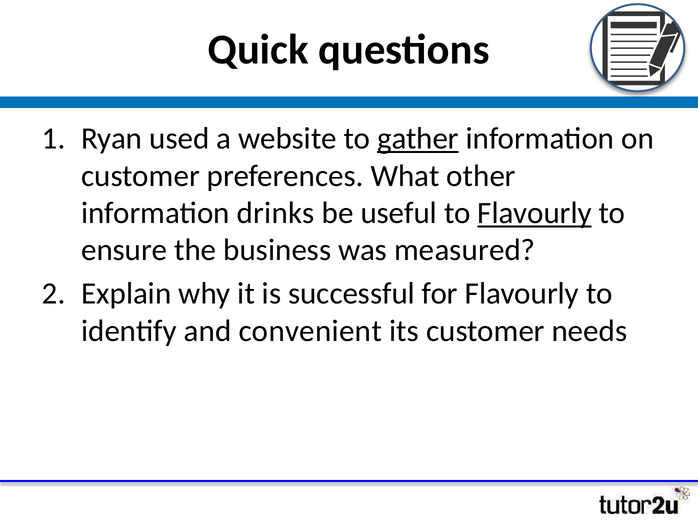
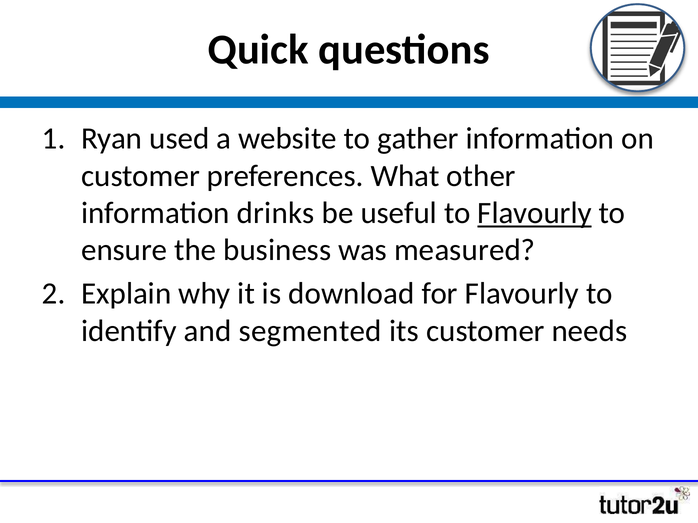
gather underline: present -> none (418, 139)
successful: successful -> download (351, 294)
convenient: convenient -> segmented (310, 331)
